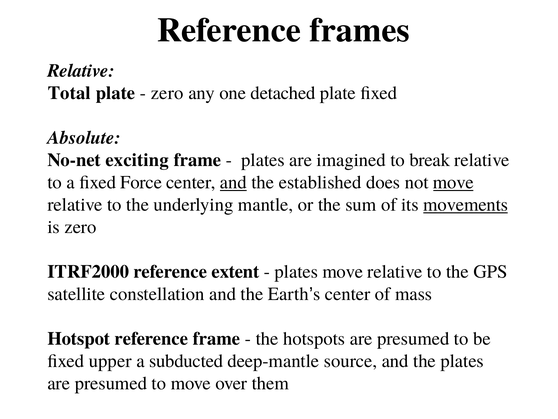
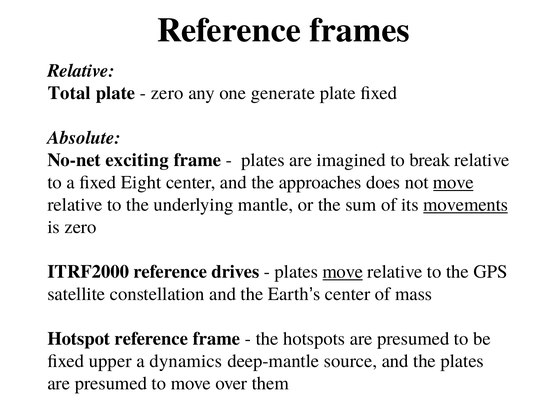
detached: detached -> generate (283, 93)
Force: Force -> Eight (141, 182)
and underline: present -> none (233, 182)
established: established -> approaches (320, 182)
extent: extent -> drives (235, 271)
move underline: none -> present (343, 271)
subducted: subducted -> dynamics (186, 361)
